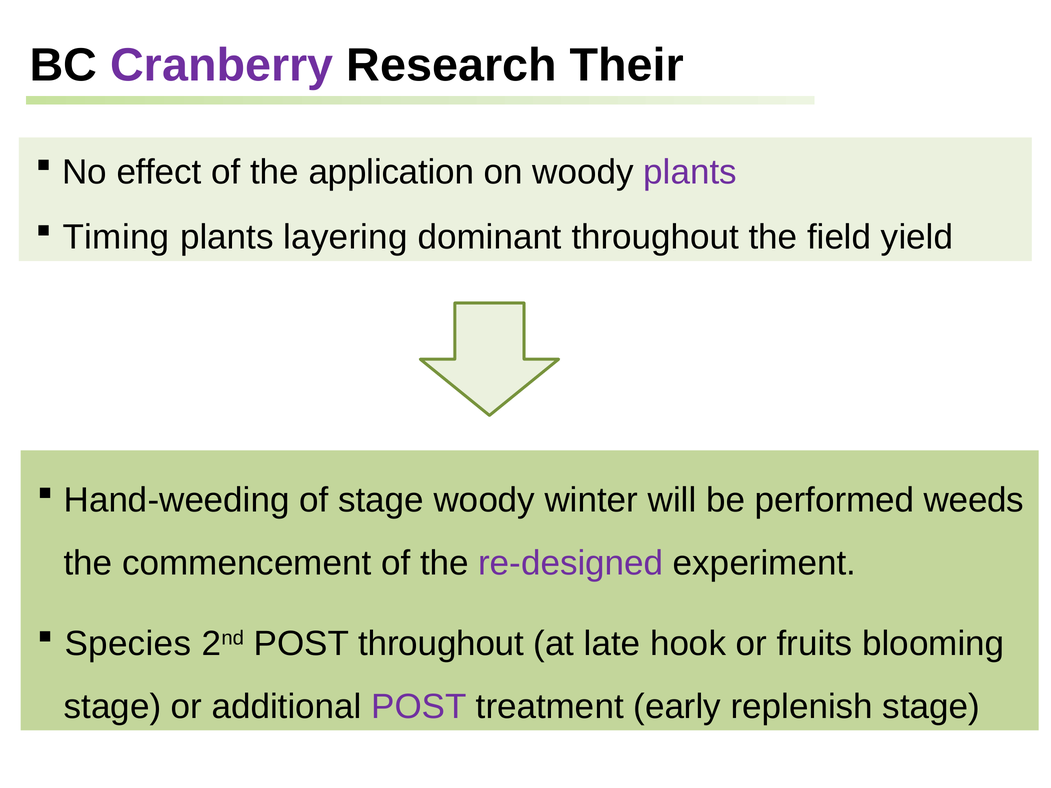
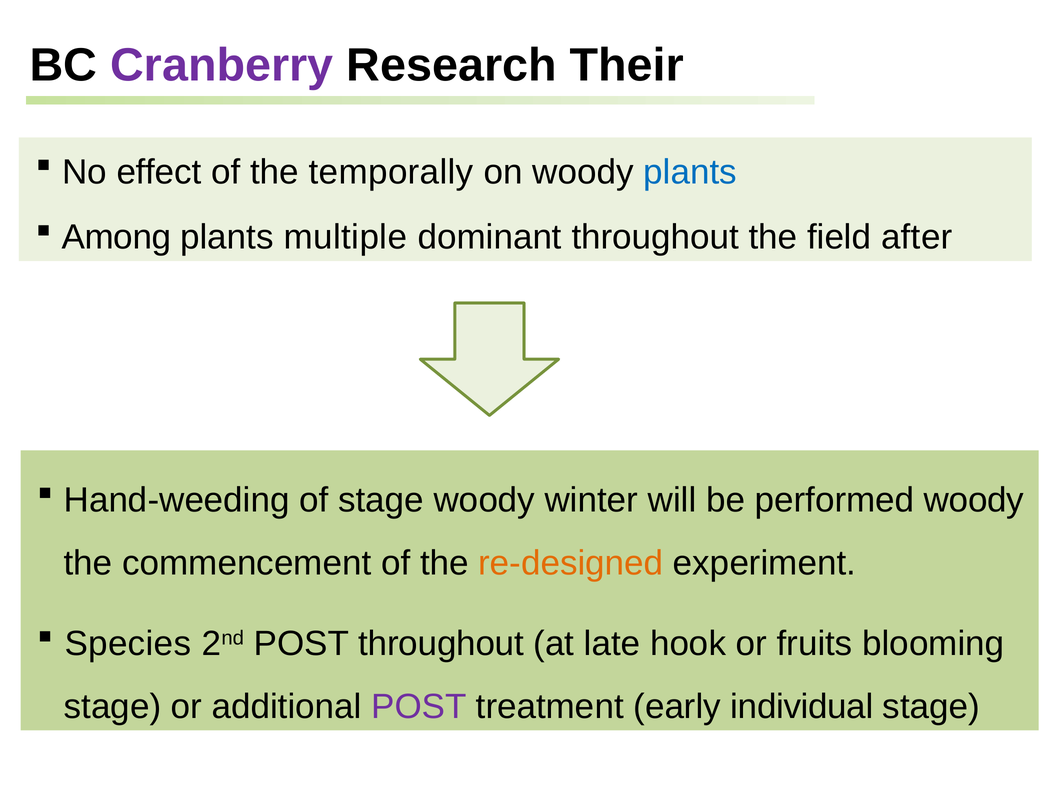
application: application -> temporally (391, 172)
plants colour: purple -> blue (690, 172)
Timing: Timing -> Among (116, 237)
layering: layering -> multiple (345, 237)
yield: yield -> after (917, 237)
performed weeds: weeds -> woody (974, 500)
re-designed colour: purple -> orange (571, 563)
replenish: replenish -> individual (802, 707)
